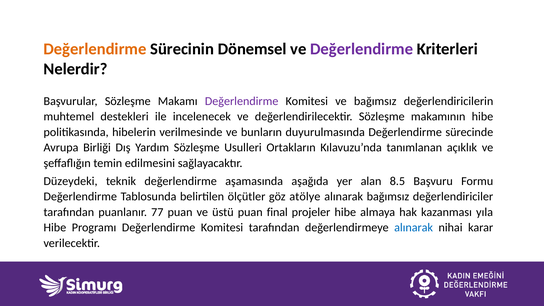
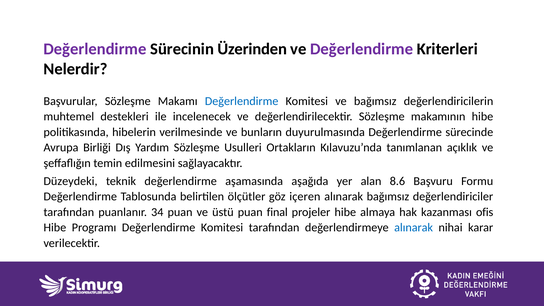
Değerlendirme colour: orange -> purple (95, 49)
Dönemsel: Dönemsel -> Üzerinden (252, 49)
Değerlendirme colour: purple -> blue (242, 101)
8.5: 8.5 -> 8.6 (397, 181)
atölye: atölye -> içeren (305, 197)
77: 77 -> 34 (157, 212)
yıla: yıla -> ofis (485, 212)
